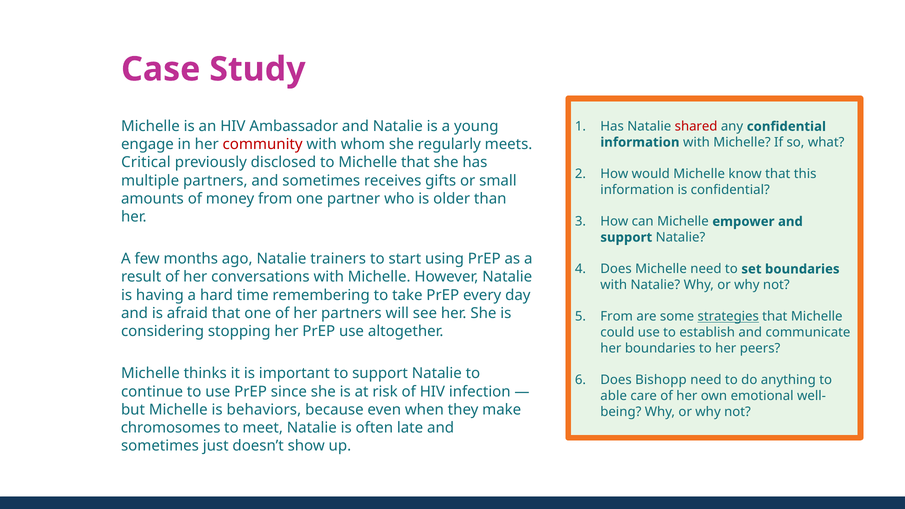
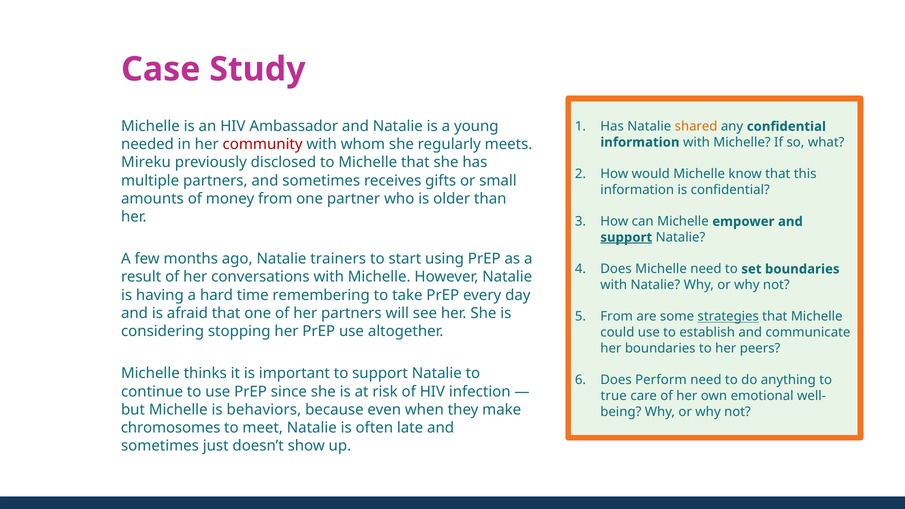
shared colour: red -> orange (696, 127)
engage: engage -> needed (147, 144)
Critical: Critical -> Mireku (146, 163)
support underline: none -> present (626, 237)
Bishopp: Bishopp -> Perform (661, 380)
able: able -> true (614, 396)
